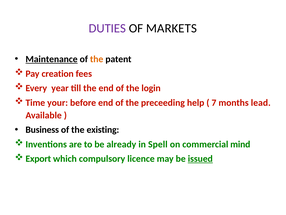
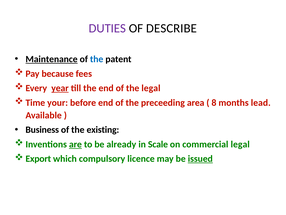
MARKETS: MARKETS -> DESCRIBE (172, 28)
the colour: orange -> blue (97, 59)
creation: creation -> because (58, 73)
year underline: none -> present (60, 88)
the login: login -> legal (151, 88)
help: help -> area (196, 102)
7: 7 -> 8 (214, 102)
are underline: none -> present (75, 144)
Spell: Spell -> Scale (158, 144)
commercial mind: mind -> legal (240, 144)
